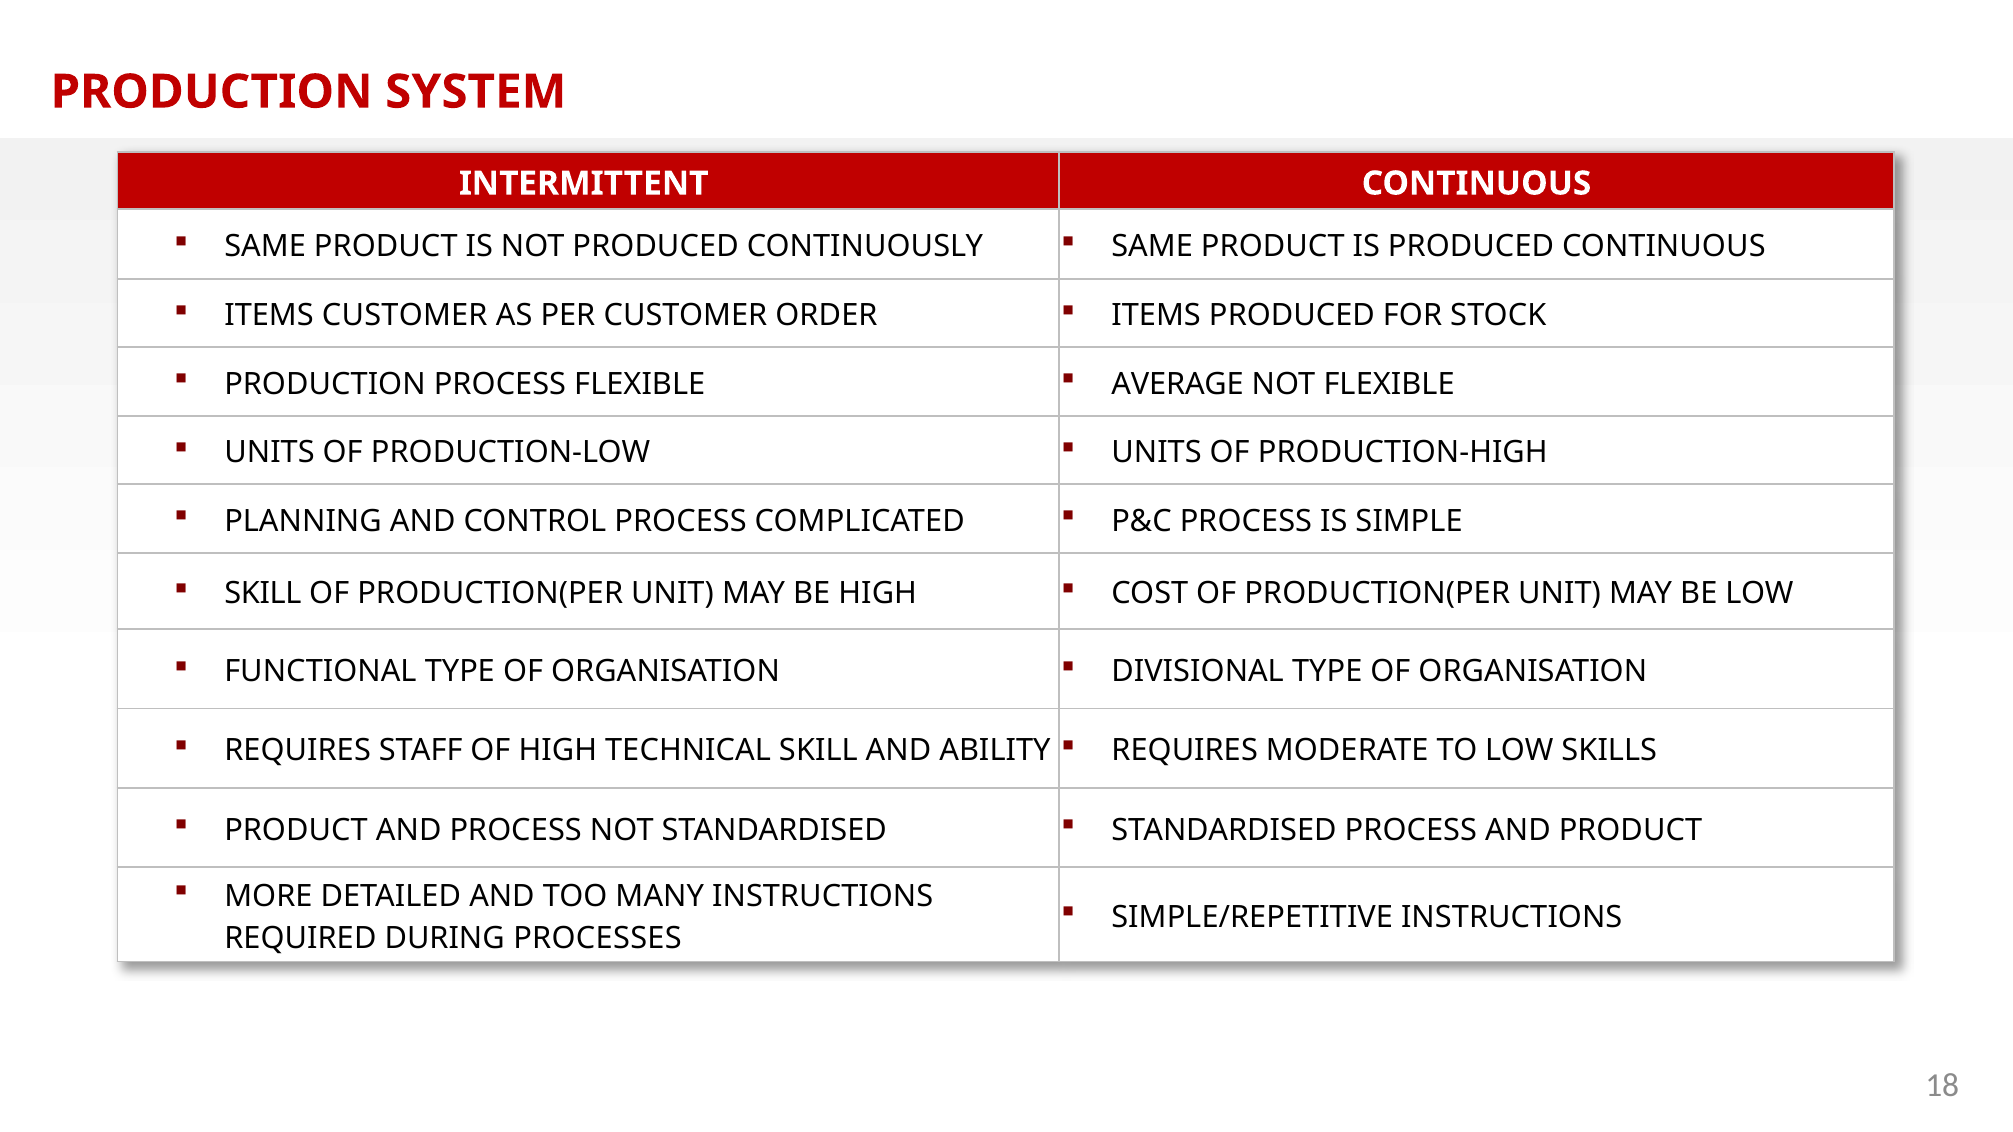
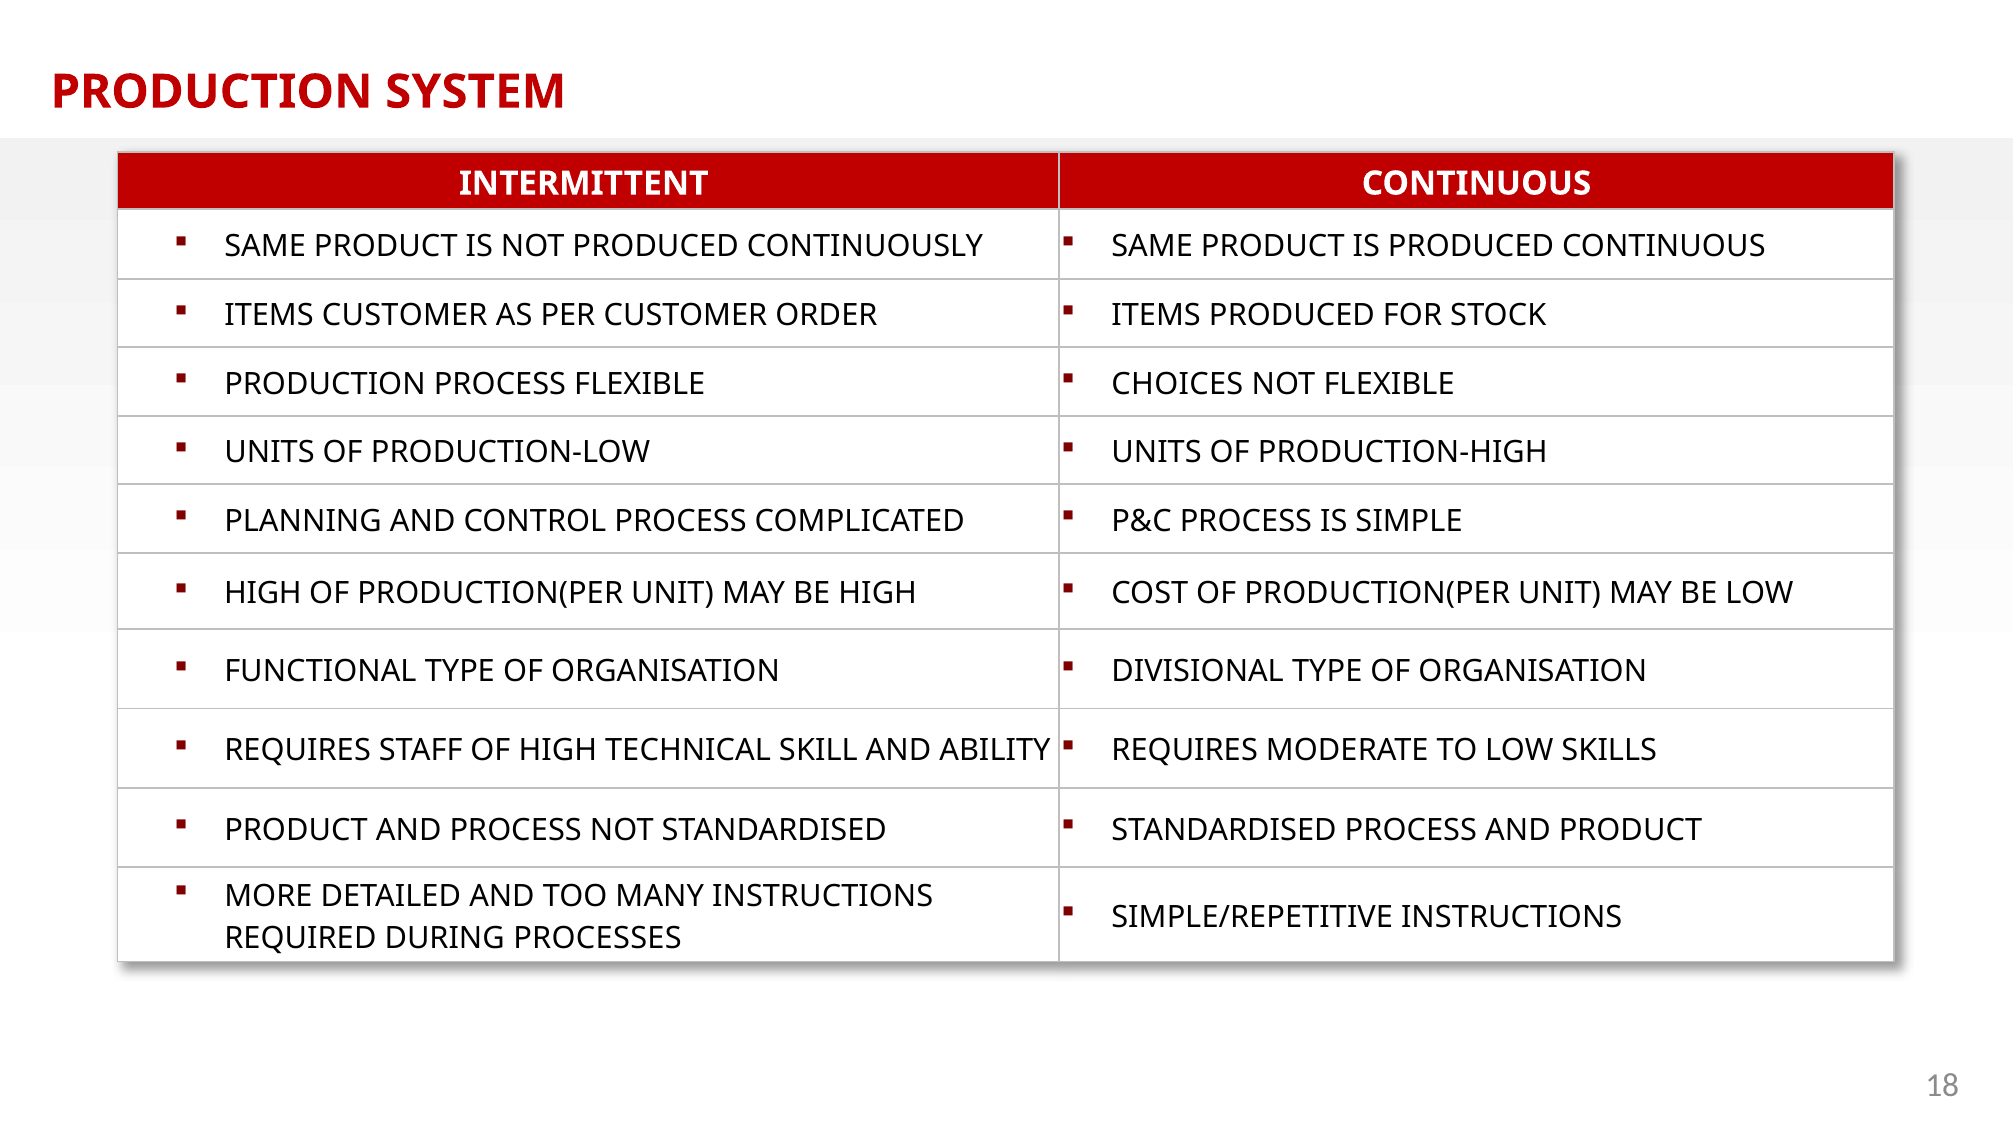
AVERAGE: AVERAGE -> CHOICES (1177, 384)
SKILL: SKILL -> HIGH (263, 594)
